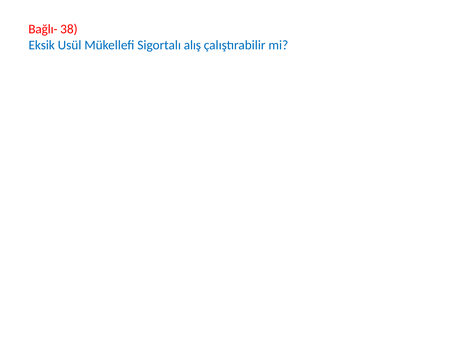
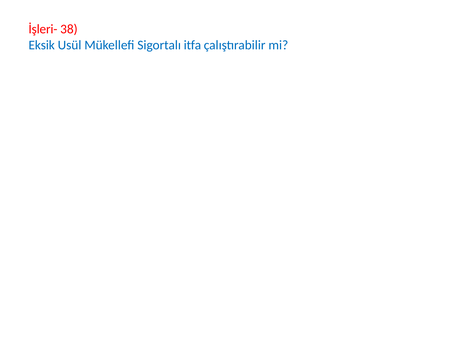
Bağlı-: Bağlı- -> İşleri- (43, 29)
alış: alış -> itfa (192, 45)
